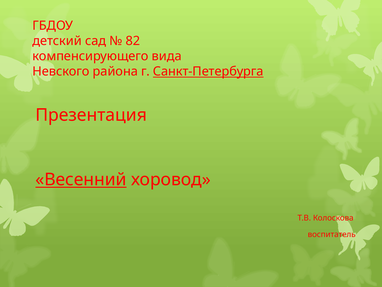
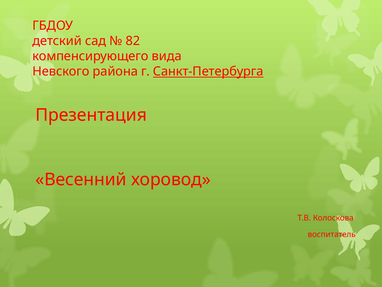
Весенний underline: present -> none (81, 179)
